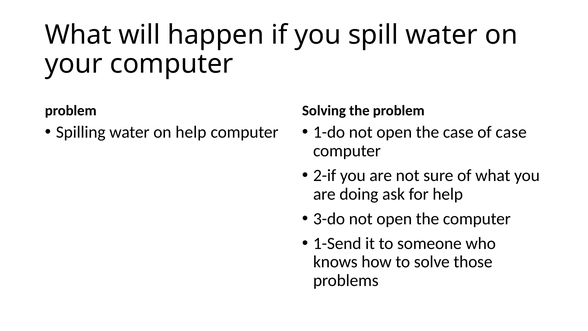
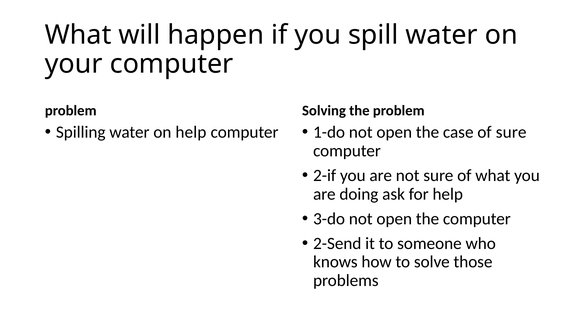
of case: case -> sure (511, 132)
1-Send: 1-Send -> 2-Send (337, 243)
